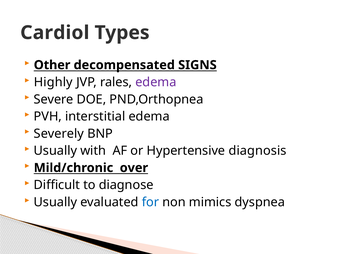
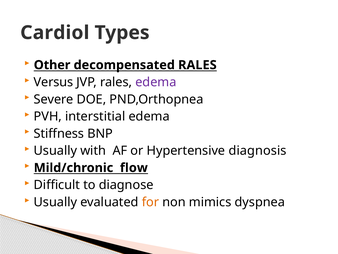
decompensated SIGNS: SIGNS -> RALES (197, 65)
Highly: Highly -> Versus (53, 82)
Severely: Severely -> Stiffness (59, 133)
over: over -> flow (134, 168)
for colour: blue -> orange (150, 202)
